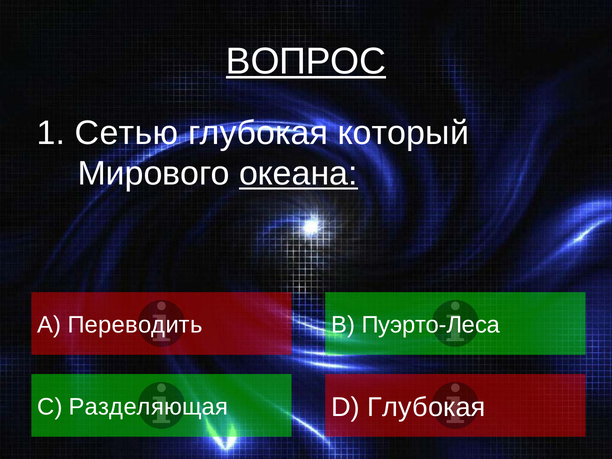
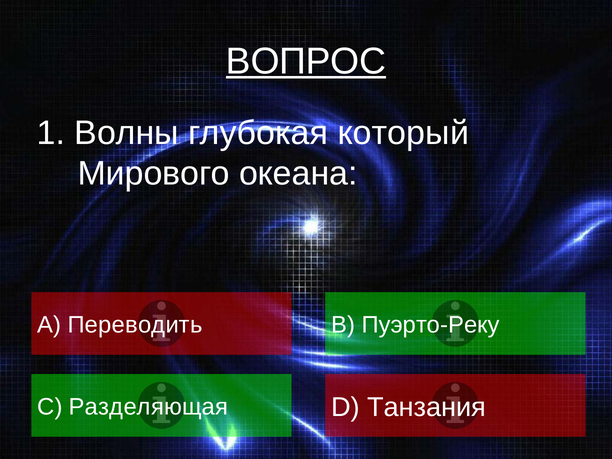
Сетью: Сетью -> Волны (127, 133)
океана underline: present -> none (298, 174)
Пуэрто-Леса: Пуэрто-Леса -> Пуэрто-Реку (431, 325)
D Глубокая: Глубокая -> Танзания (427, 407)
